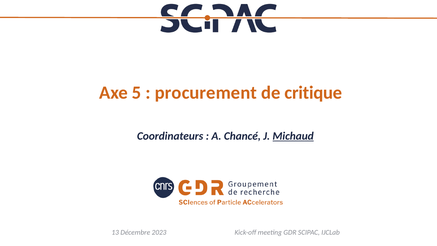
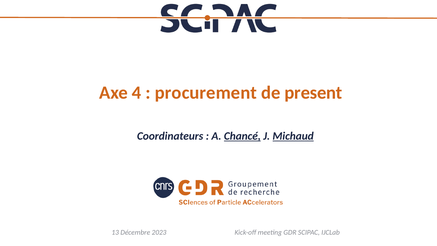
5: 5 -> 4 (137, 93)
critique: critique -> present (313, 93)
Chancé underline: none -> present (242, 136)
